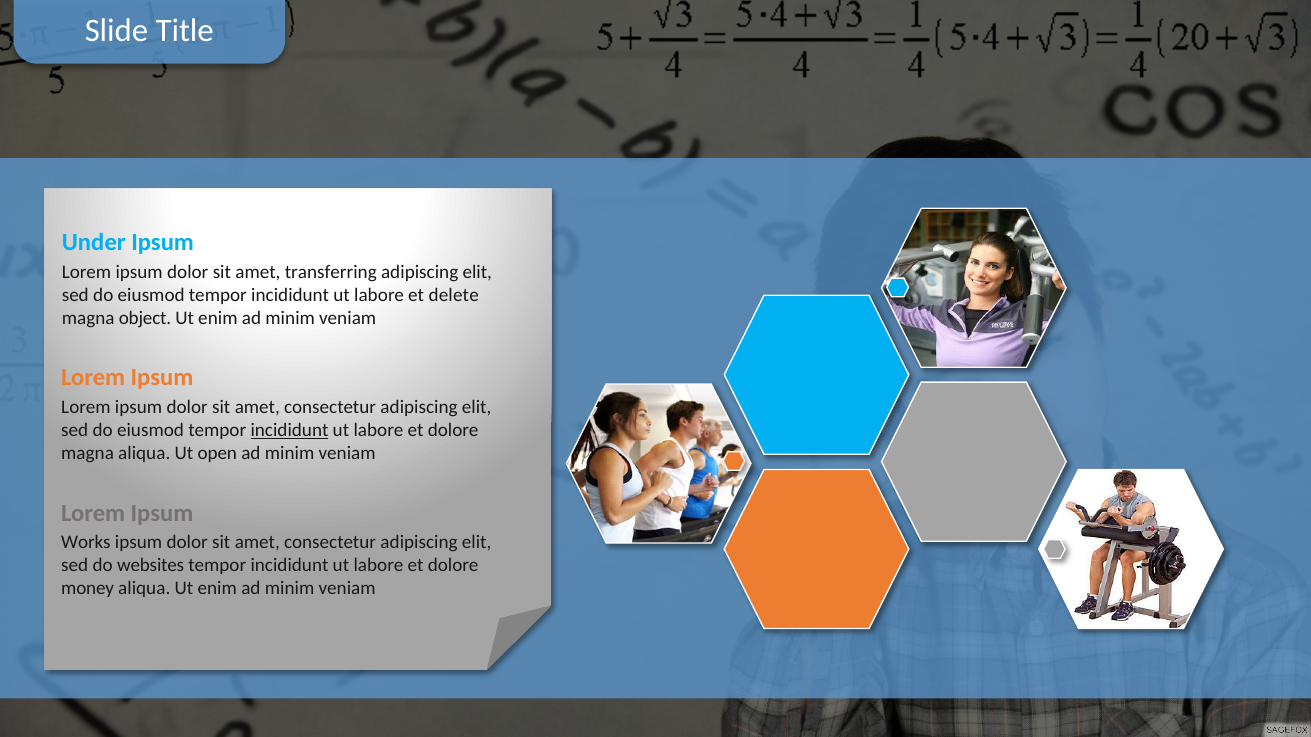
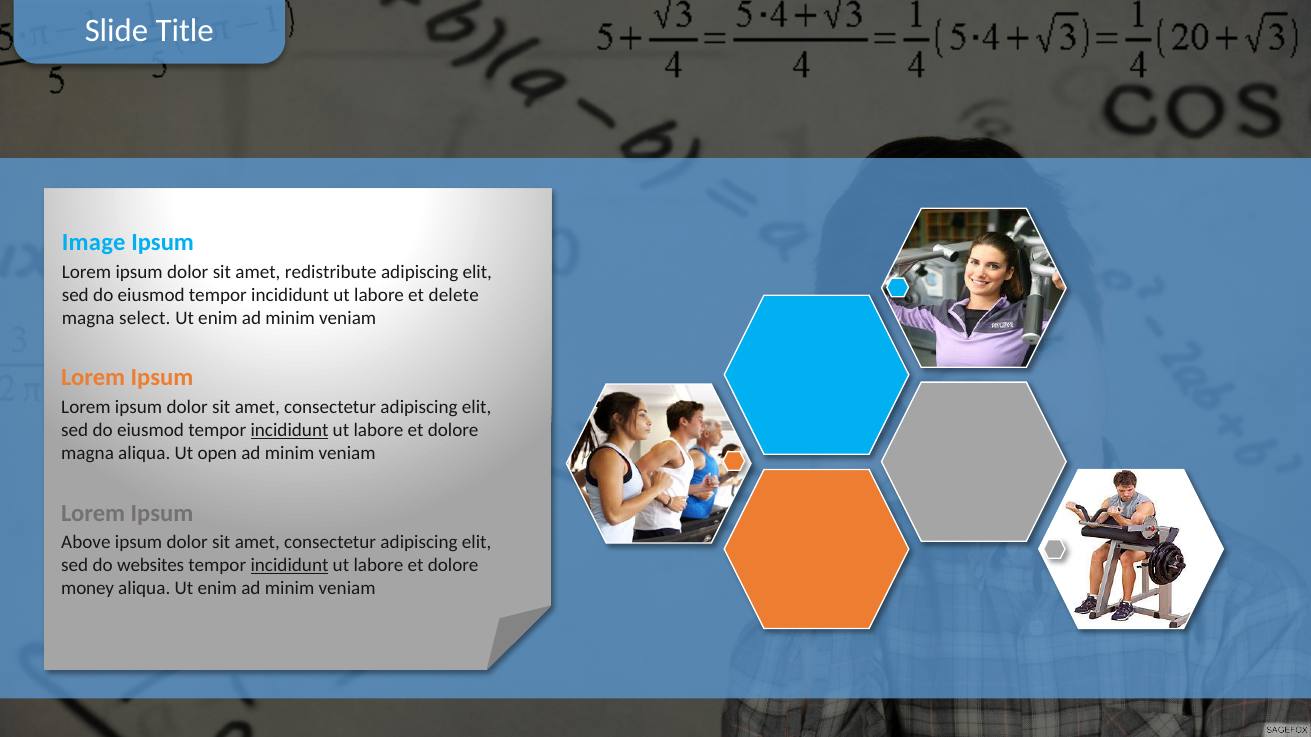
Under: Under -> Image (94, 243)
transferring: transferring -> redistribute (331, 272)
object: object -> select (145, 318)
Works: Works -> Above (86, 543)
incididunt underline: none -> present (290, 566)
